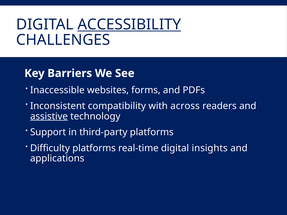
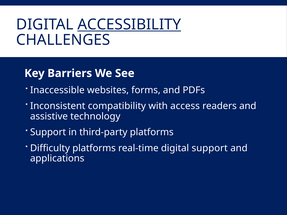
across: across -> access (185, 106)
assistive underline: present -> none (49, 116)
digital insights: insights -> support (210, 148)
